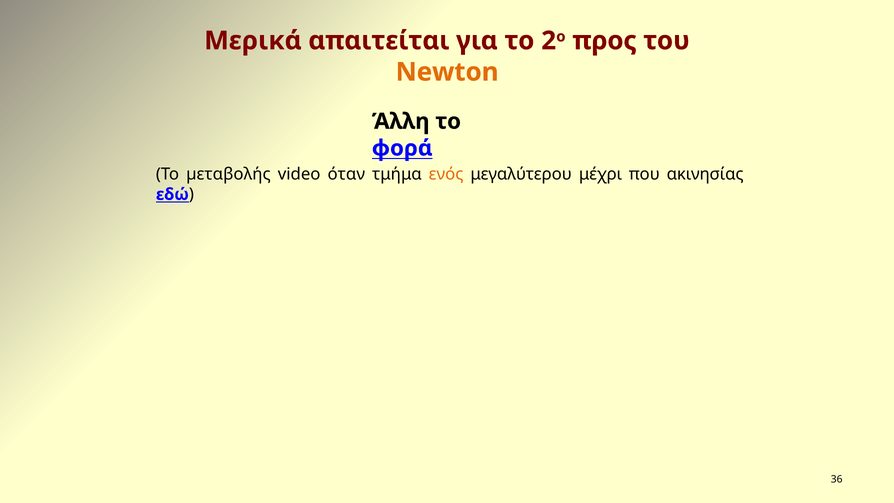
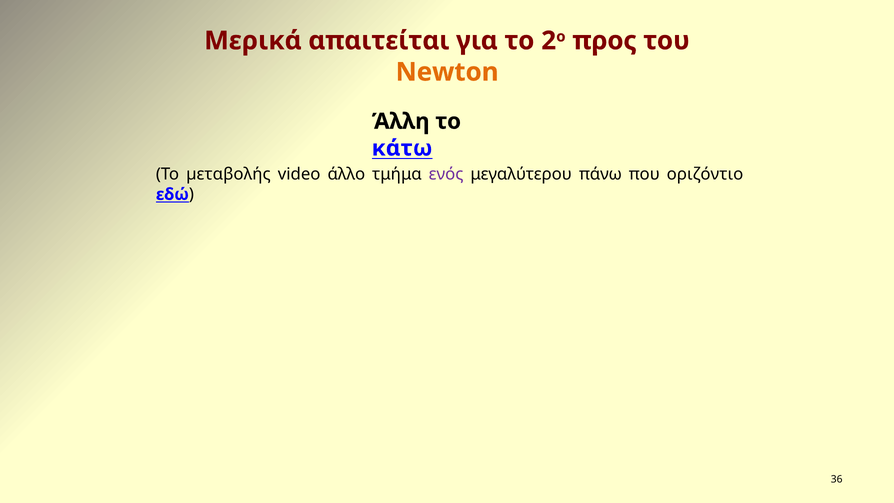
φορά: φορά -> κάτω (402, 148)
όταν: όταν -> άλλο (346, 174)
ενός colour: orange -> purple (446, 174)
μέχρι: μέχρι -> πάνω (601, 174)
ακινησίας: ακινησίας -> οριζόντιο (705, 174)
